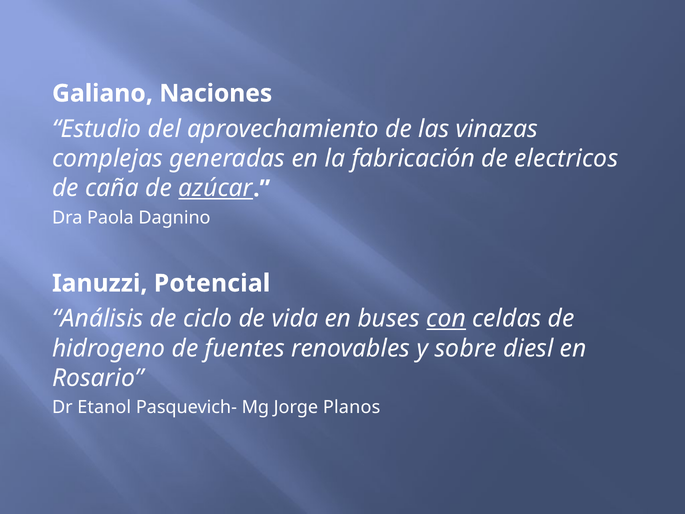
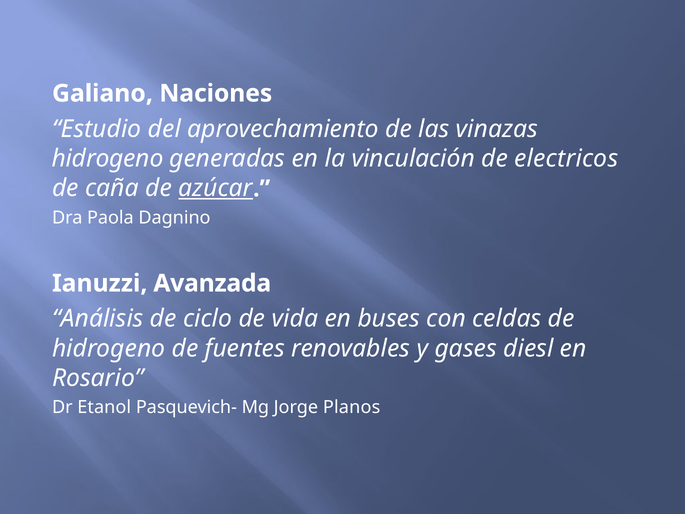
complejas: complejas -> hidrogeno (108, 158)
fabricación: fabricación -> vinculación (413, 158)
Potencial: Potencial -> Avanzada (212, 283)
con underline: present -> none (446, 319)
sobre: sobre -> gases (466, 348)
